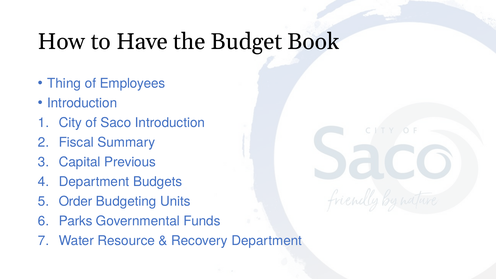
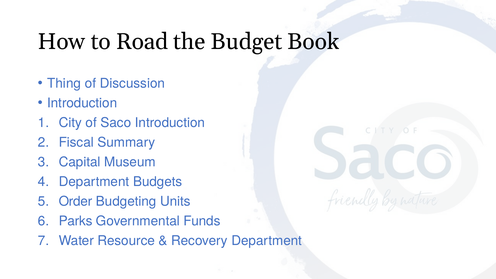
Have: Have -> Road (142, 42)
Employees: Employees -> Discussion (132, 83)
Previous: Previous -> Museum (130, 162)
